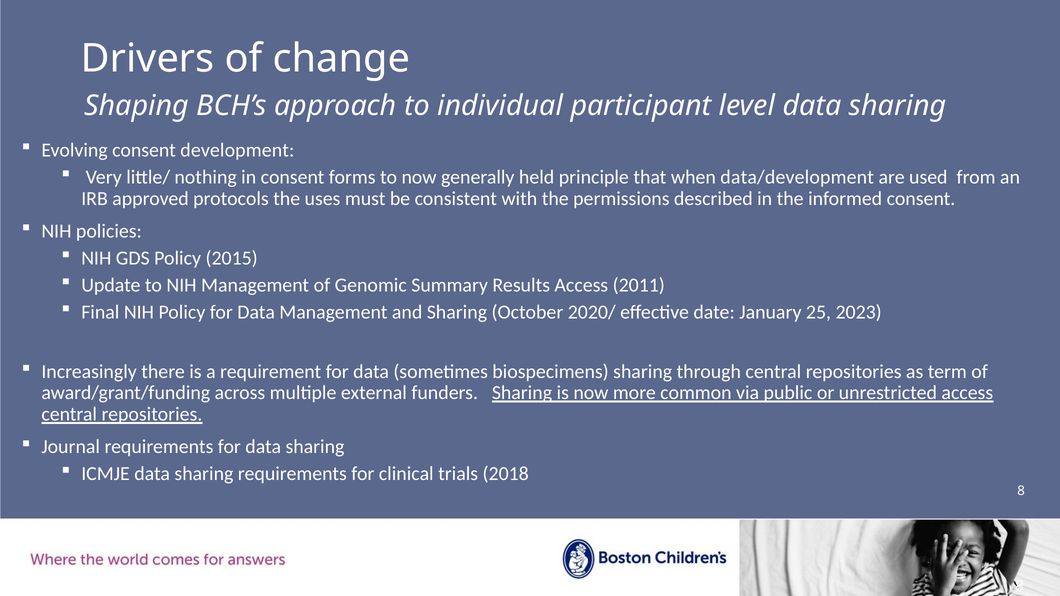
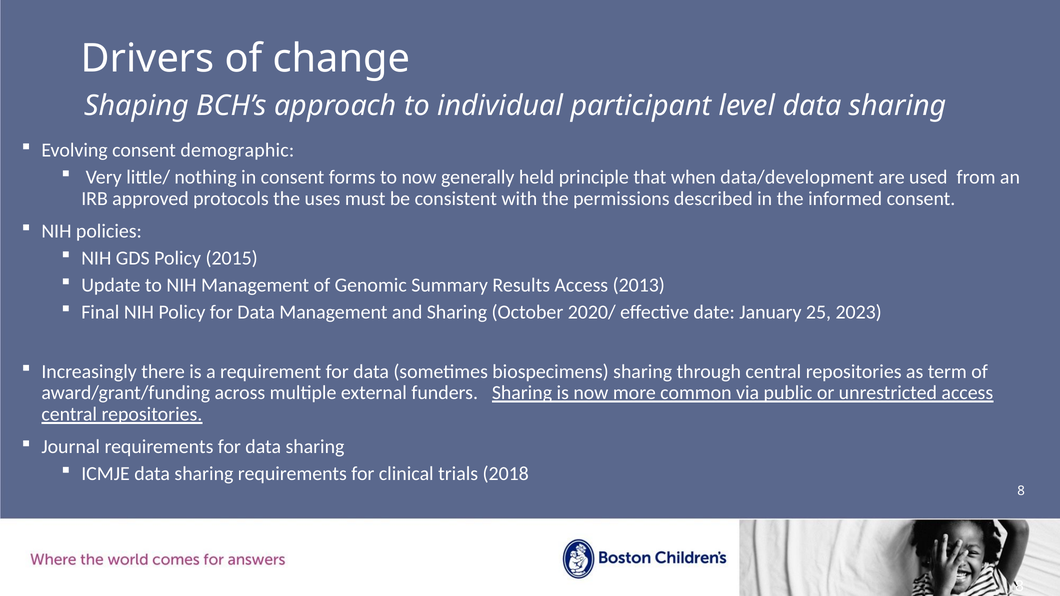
development: development -> demographic (237, 150)
2011: 2011 -> 2013 (639, 285)
